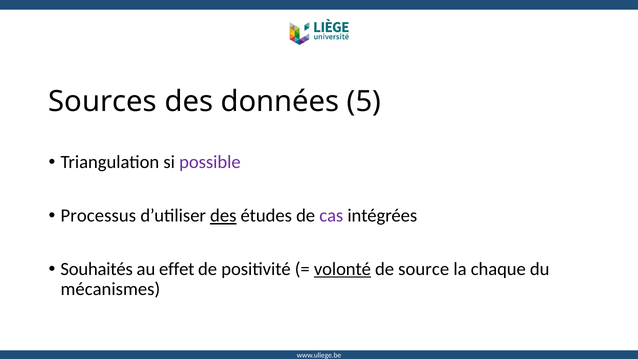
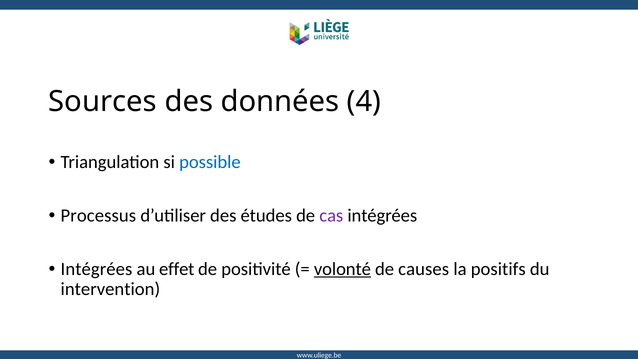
5: 5 -> 4 (364, 102)
possible colour: purple -> blue (210, 162)
des underline: present -> none (223, 216)
Souhaités: Souhaités -> Intégrées (96, 269)
source: source -> causes (424, 269)
chaque: chaque -> positifs (498, 269)
mécanismes: mécanismes -> intervention (110, 289)
